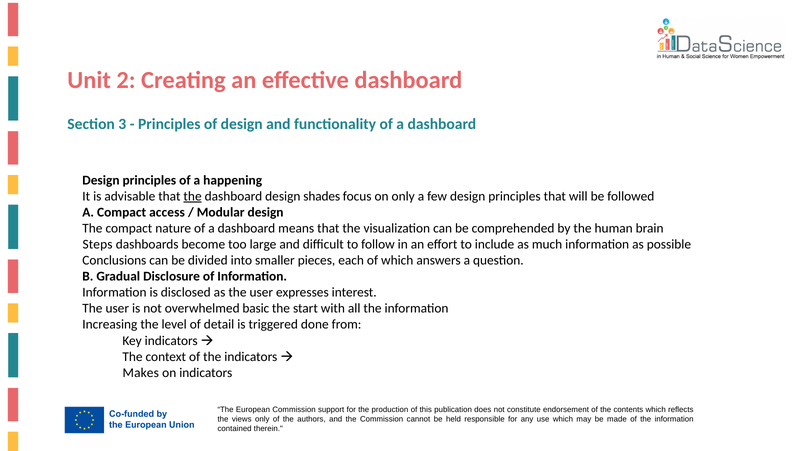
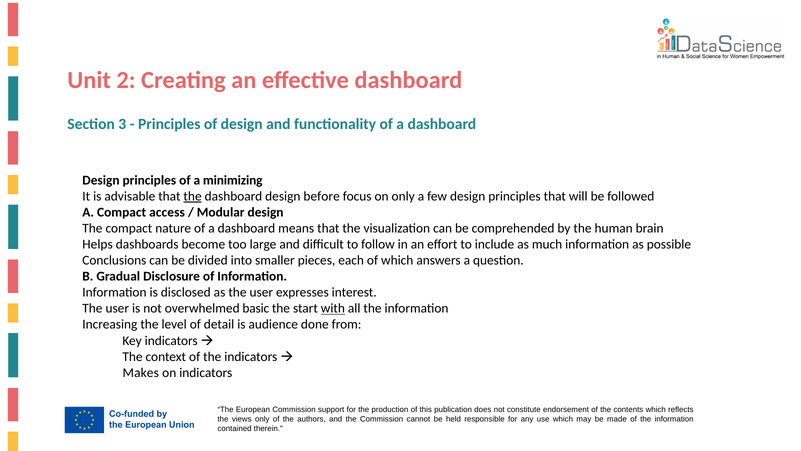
happening: happening -> minimizing (233, 180)
shades: shades -> before (322, 196)
Steps: Steps -> Helps (98, 244)
with underline: none -> present (333, 308)
triggered: triggered -> audience (273, 324)
